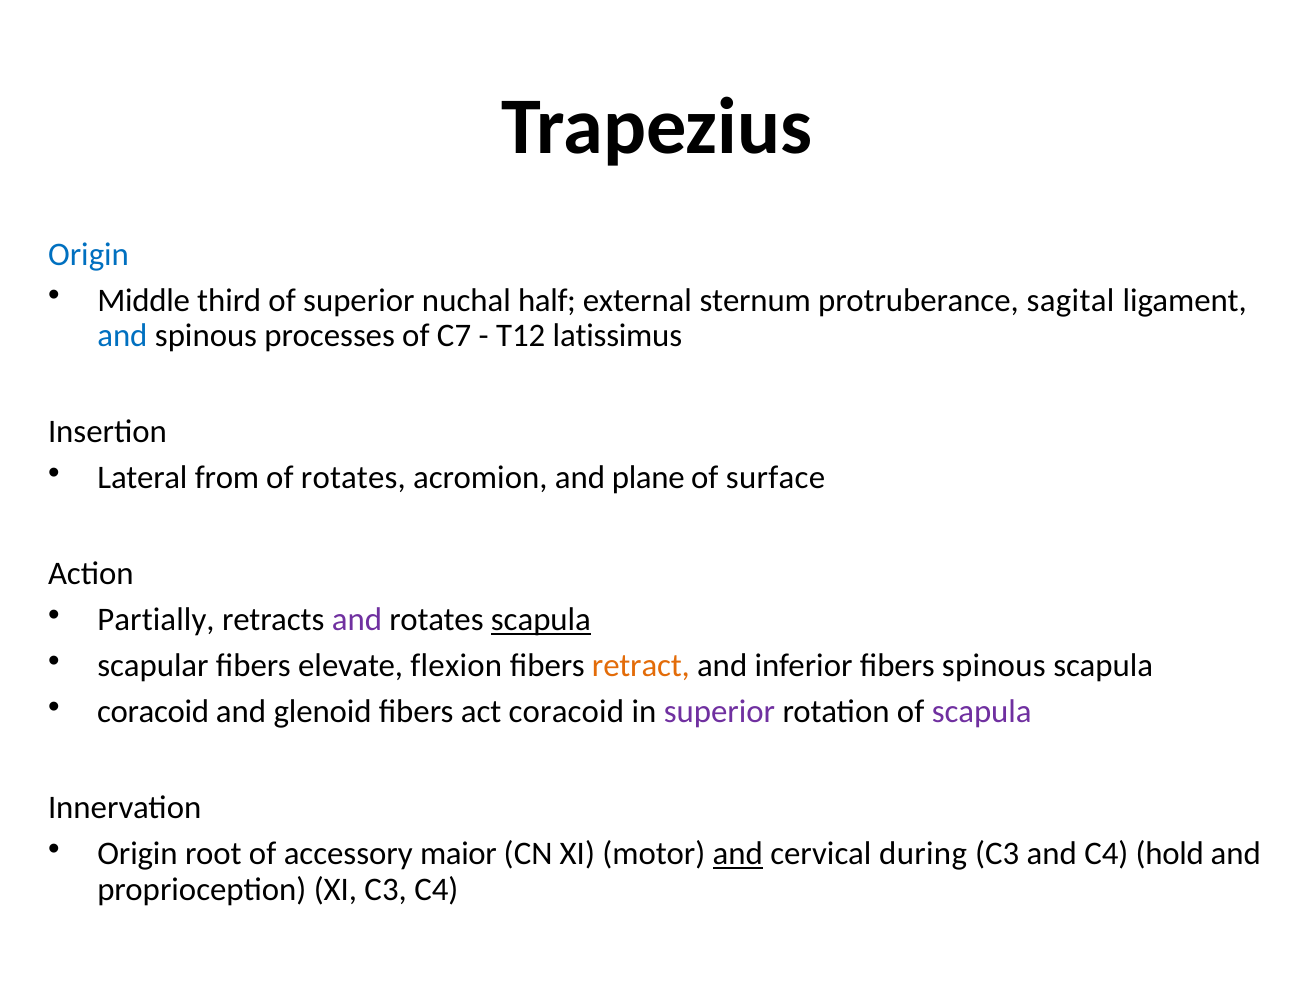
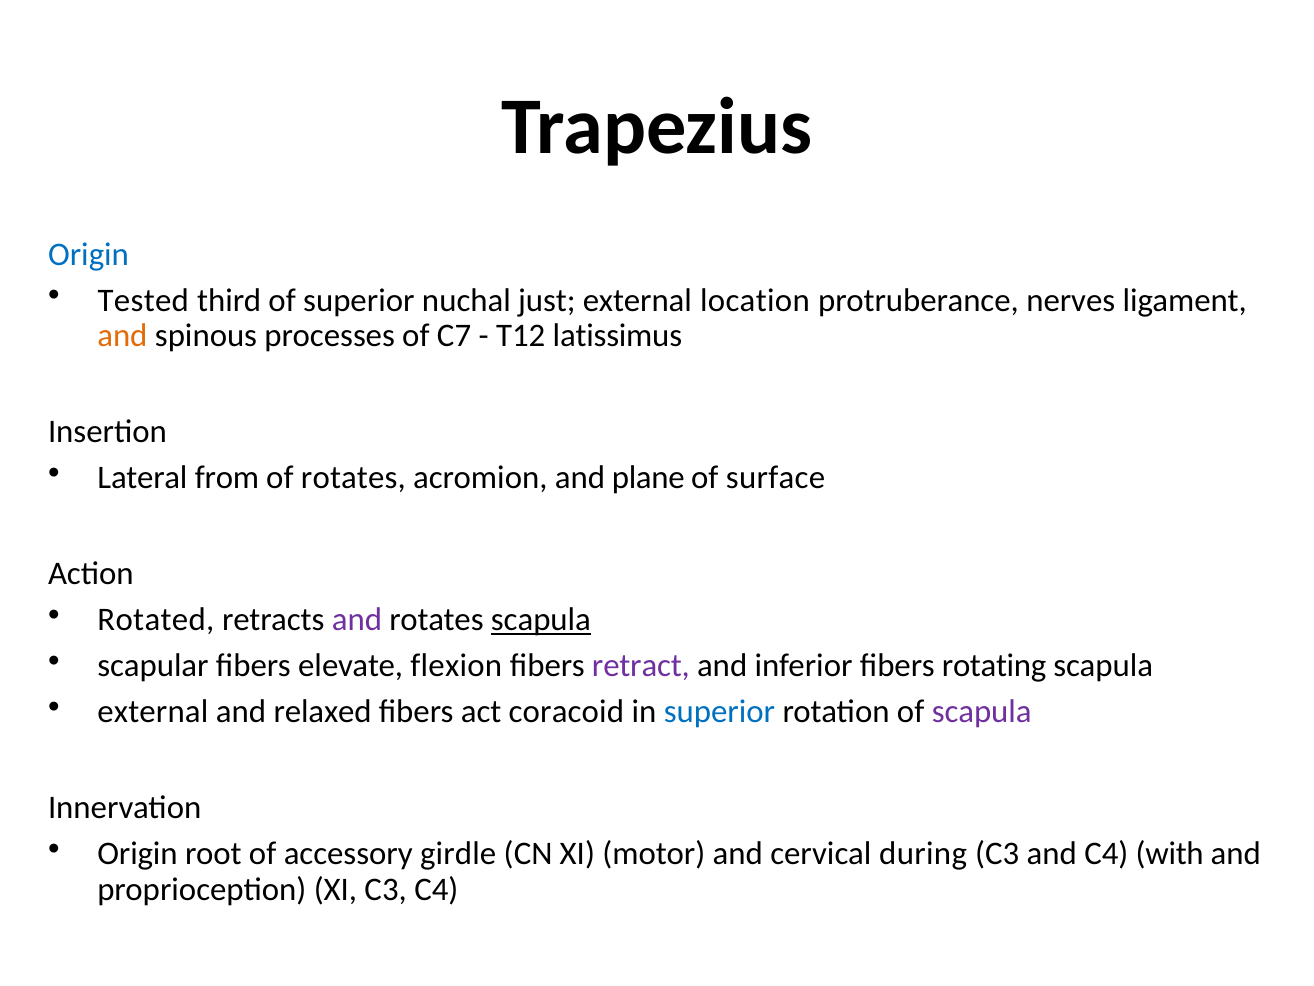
Middle: Middle -> Tested (143, 300)
half: half -> just (547, 300)
sternum: sternum -> location (755, 300)
sagital: sagital -> nerves (1071, 300)
and colour: blue -> orange (122, 336)
Partially: Partially -> Rotated (156, 620)
retract colour: orange -> purple (641, 666)
fibers spinous: spinous -> rotating (994, 666)
coracoid: coracoid -> external (153, 712)
glenoid: glenoid -> relaxed (323, 712)
superior colour: purple -> blue (719, 712)
maior: maior -> girdle (458, 854)
and underline: present -> none (738, 854)
hold: hold -> with (1170, 854)
